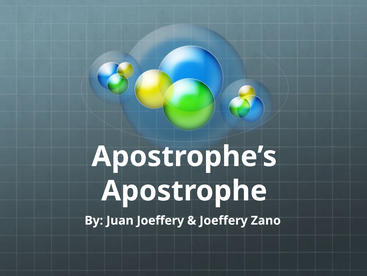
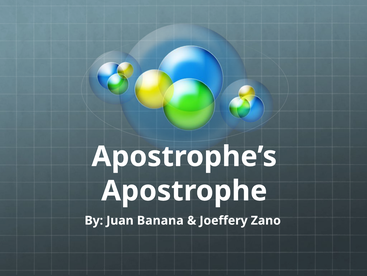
Juan Joeffery: Joeffery -> Banana (160, 220)
